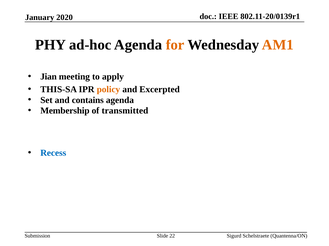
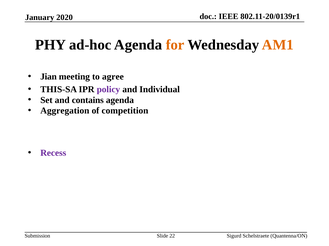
apply: apply -> agree (113, 77)
policy colour: orange -> purple (108, 90)
Excerpted: Excerpted -> Individual (160, 90)
Membership: Membership -> Aggregation (65, 111)
transmitted: transmitted -> competition (125, 111)
Recess colour: blue -> purple (53, 153)
